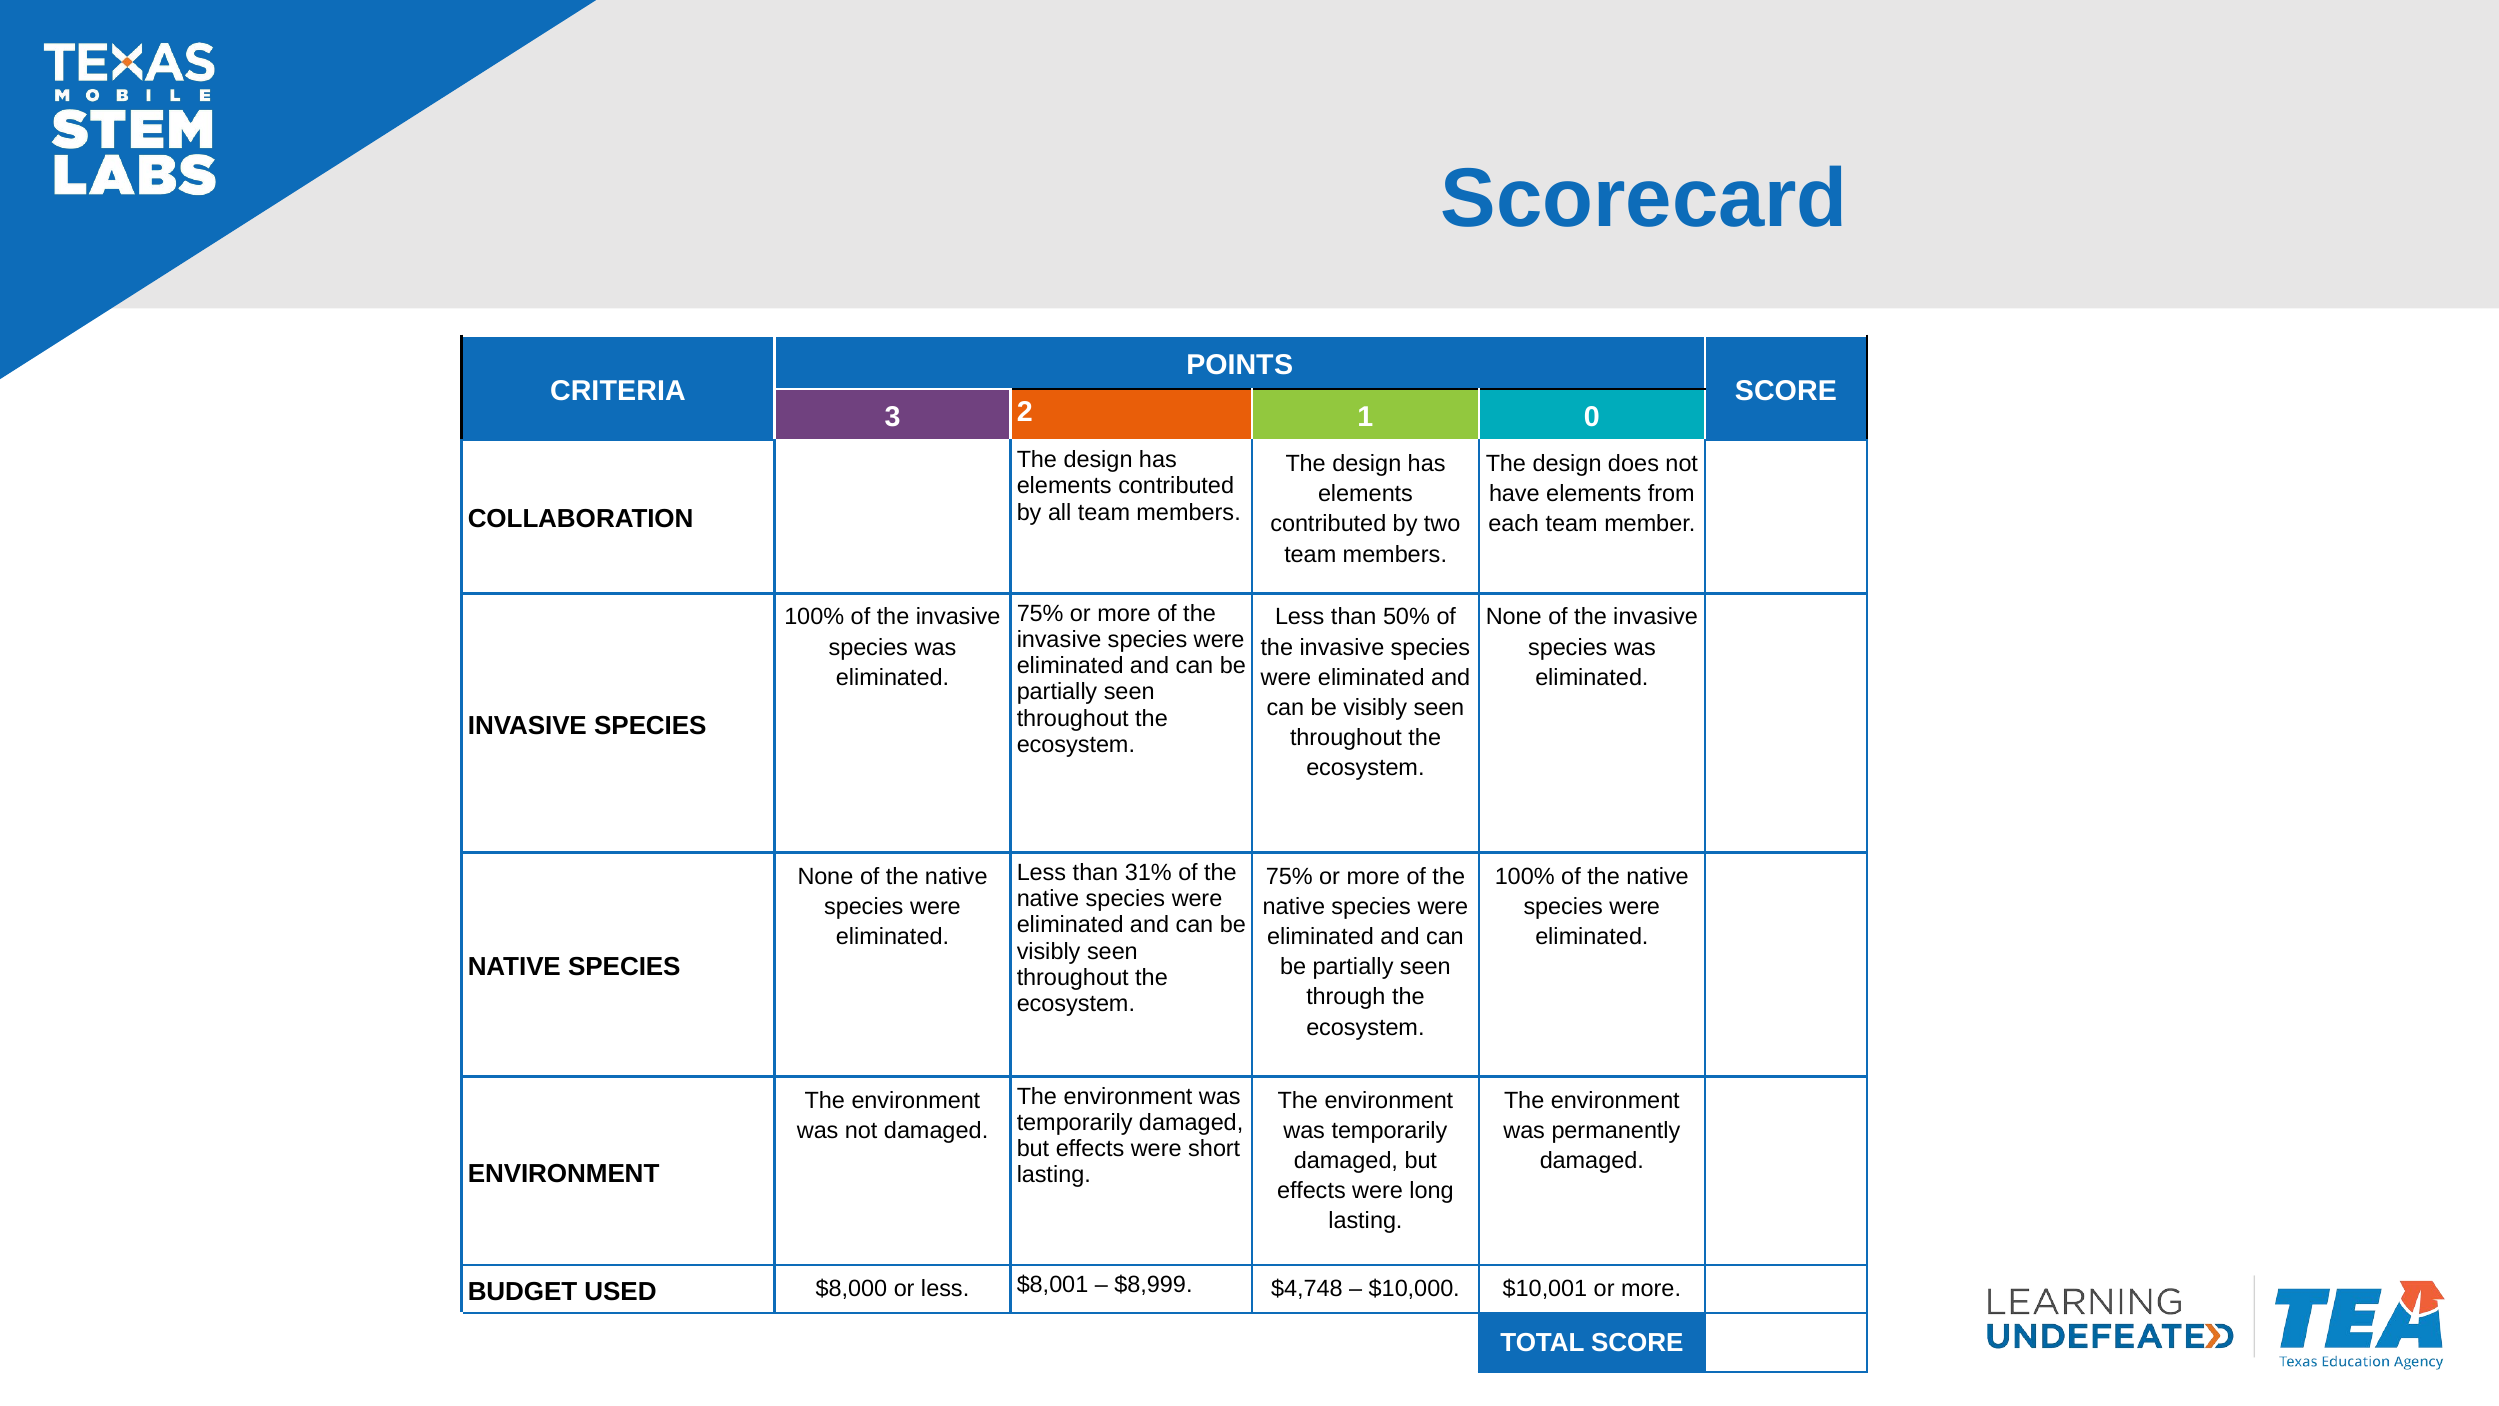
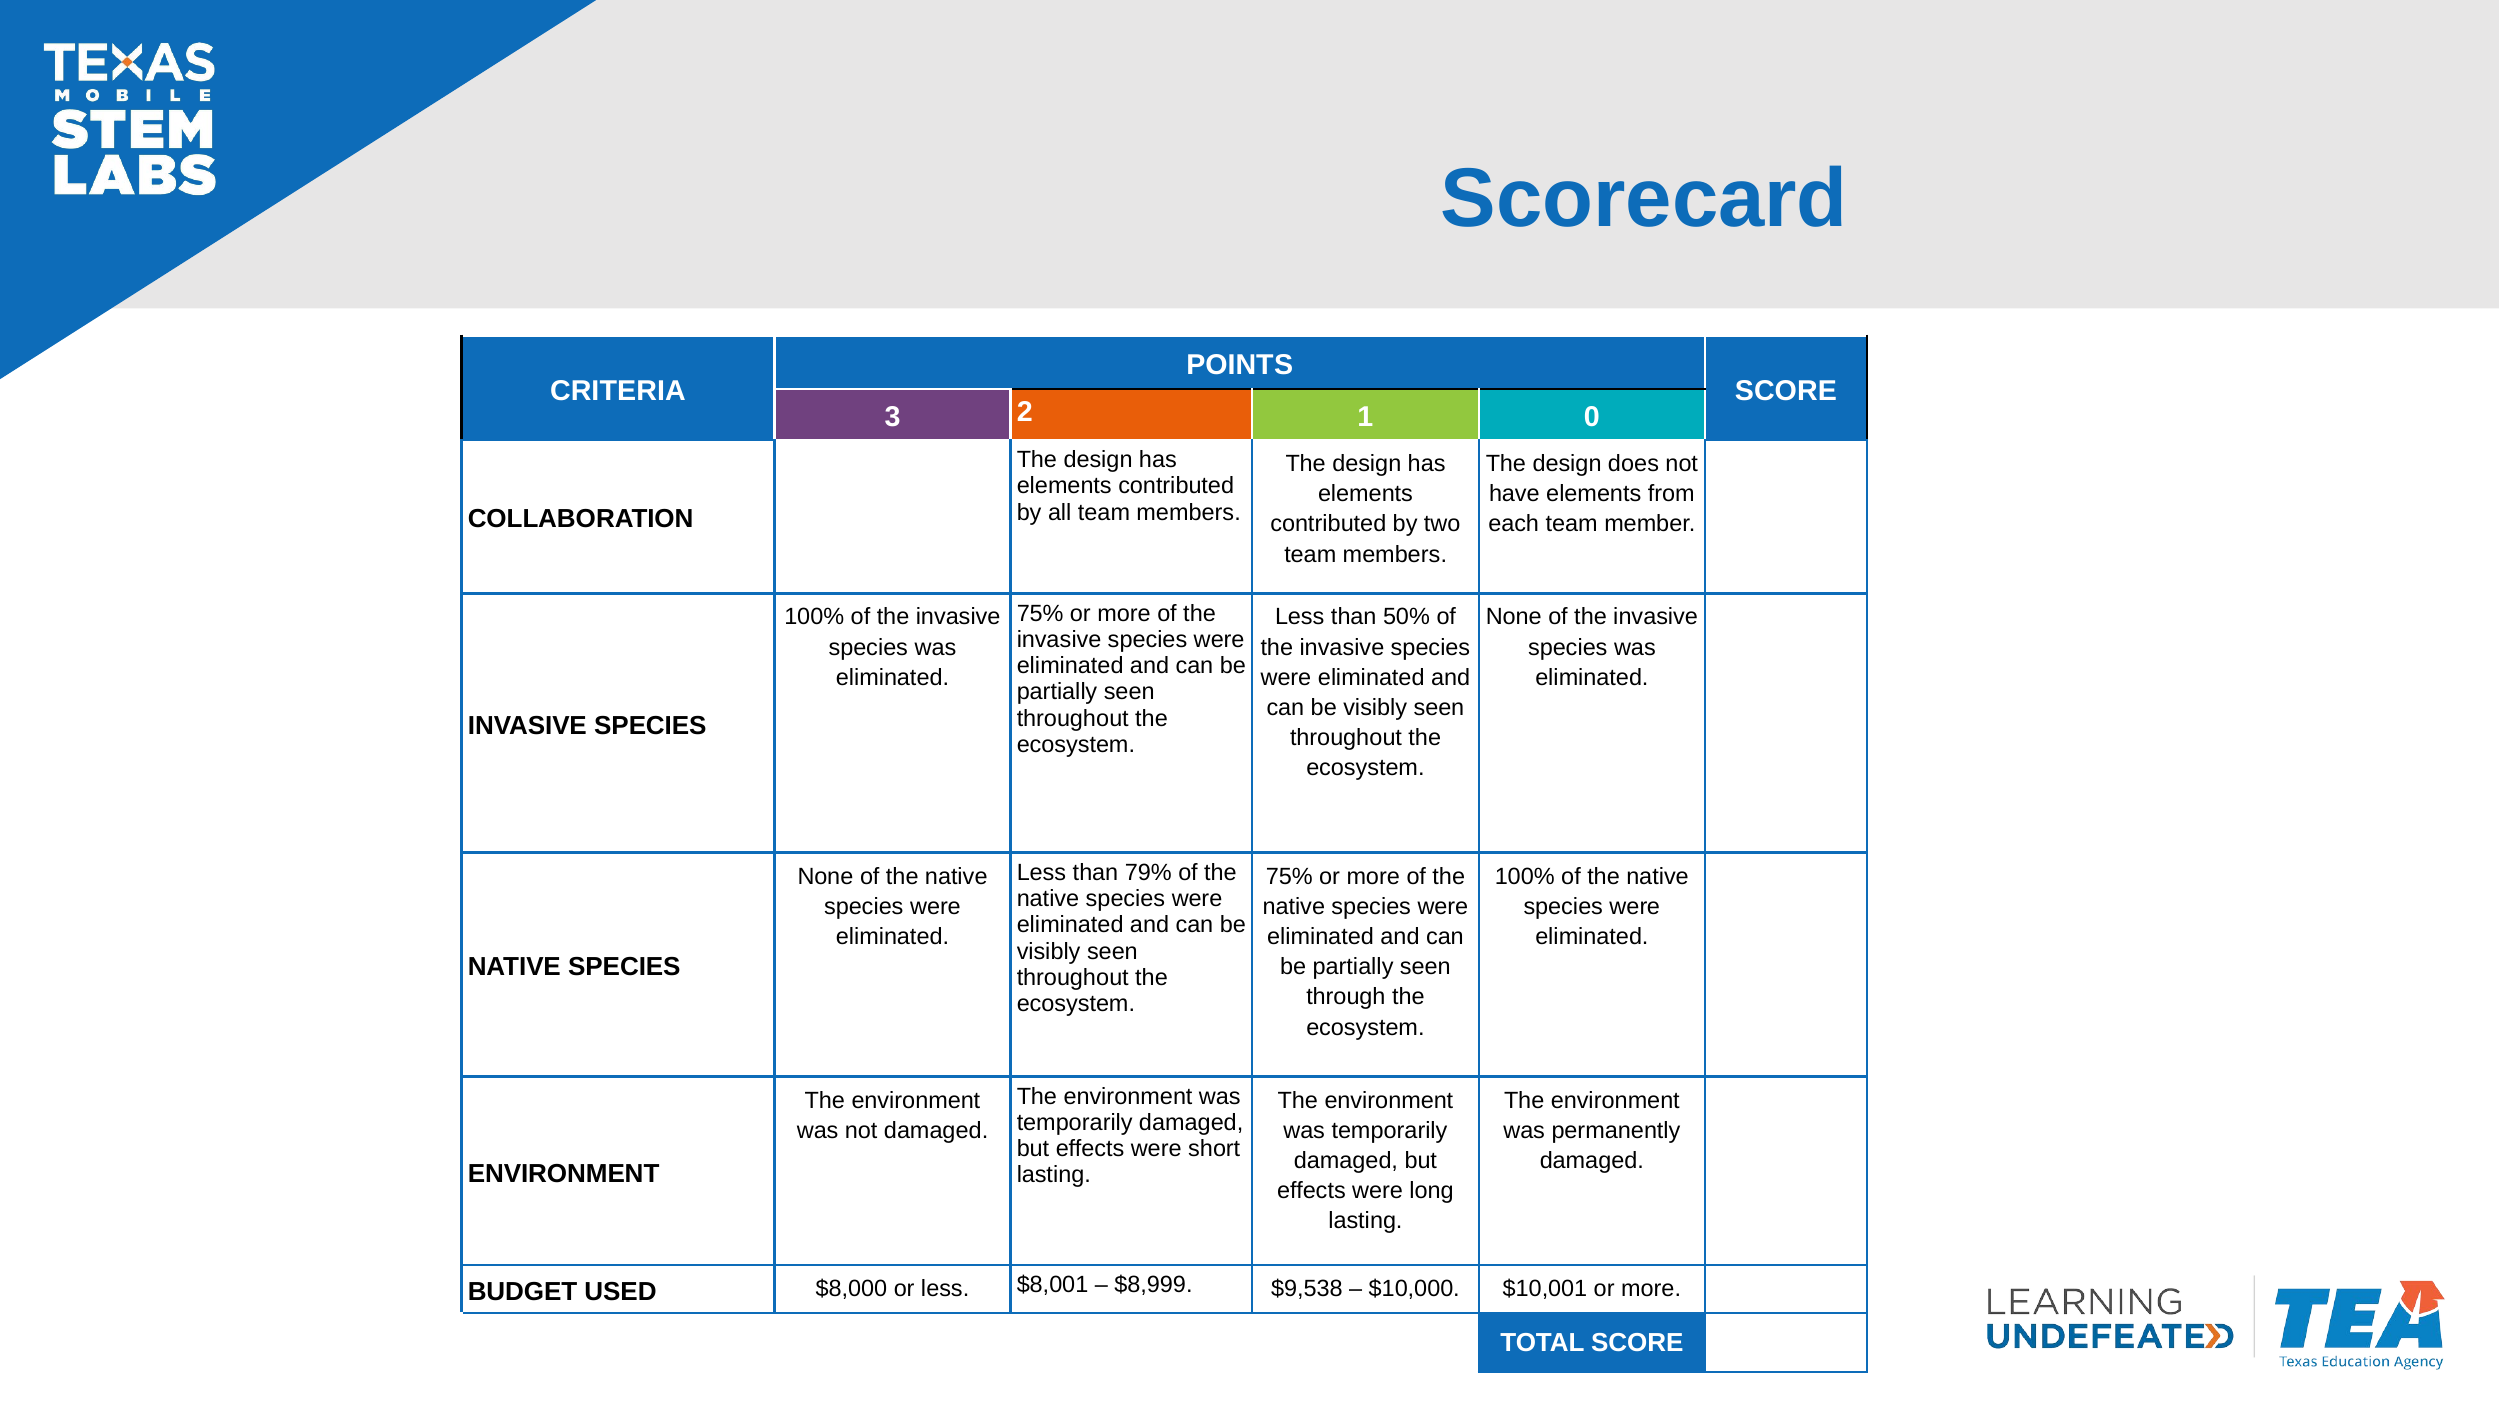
31%: 31% -> 79% (1148, 872)
$4,748: $4,748 -> $9,538 (1307, 1289)
